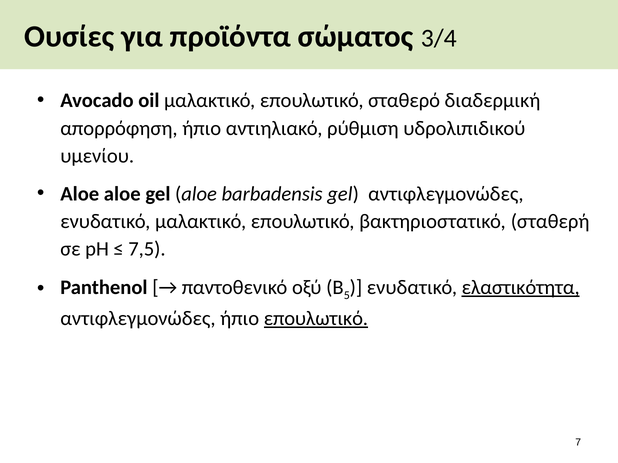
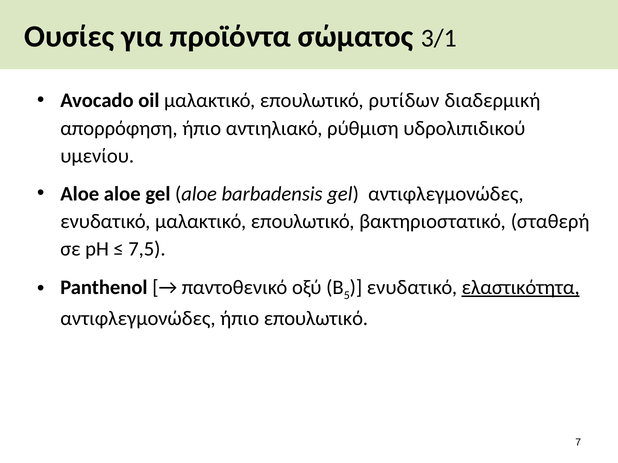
3/4: 3/4 -> 3/1 (439, 38)
σταθερό: σταθερό -> ρυτίδων (404, 101)
επουλωτικό underline: present -> none (316, 319)
